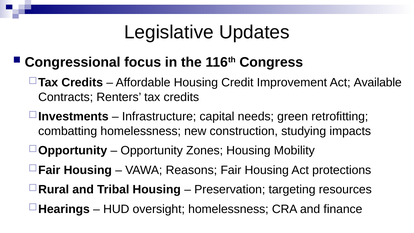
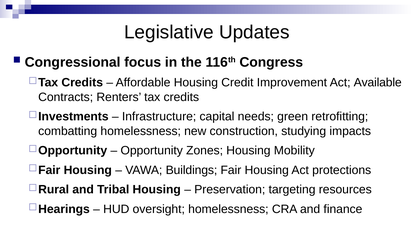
Reasons: Reasons -> Buildings (191, 170)
